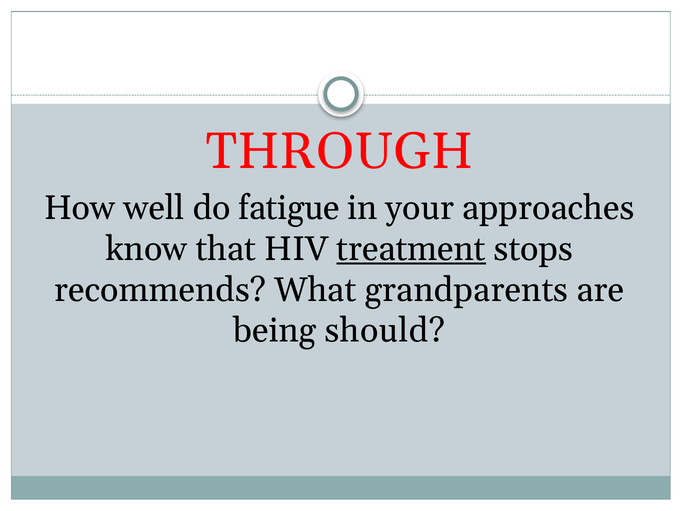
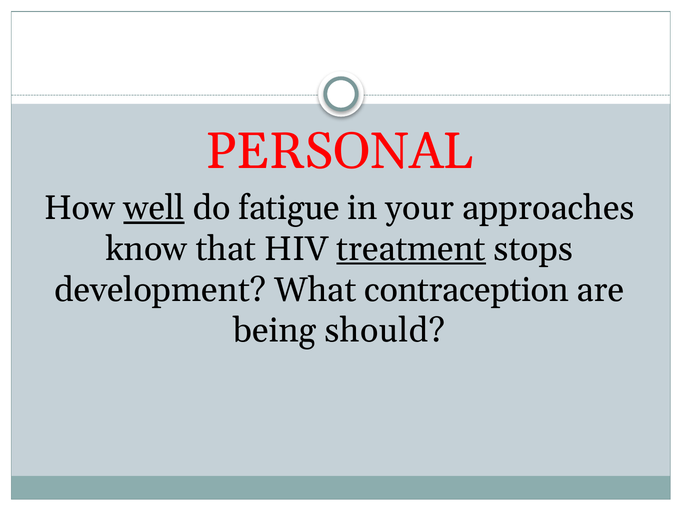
THROUGH: THROUGH -> PERSONAL (340, 152)
well underline: none -> present (154, 208)
recommends: recommends -> development (160, 290)
grandparents: grandparents -> contraception (467, 290)
